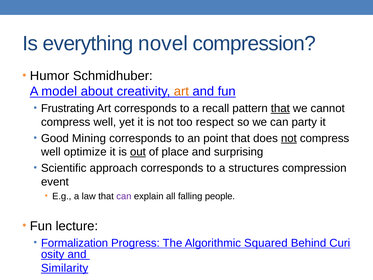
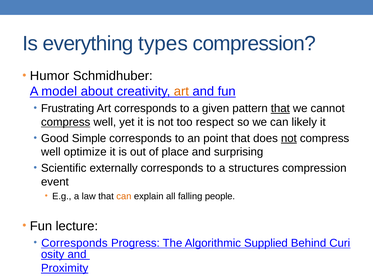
novel: novel -> types (163, 43)
recall: recall -> given (216, 108)
compress underline: none -> present (66, 122)
party: party -> likely (304, 122)
Mining: Mining -> Simple (89, 138)
out underline: present -> none (138, 152)
approach: approach -> externally (114, 168)
can colour: purple -> orange (124, 196)
Formalization: Formalization -> Corresponds (74, 243)
Squared: Squared -> Supplied (266, 243)
Similarity: Similarity -> Proximity (65, 268)
